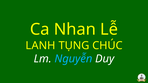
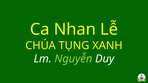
LANH: LANH -> CHÚA (41, 46)
CHÚC: CHÚC -> XANH (107, 46)
Nguyễn colour: light blue -> light green (73, 59)
